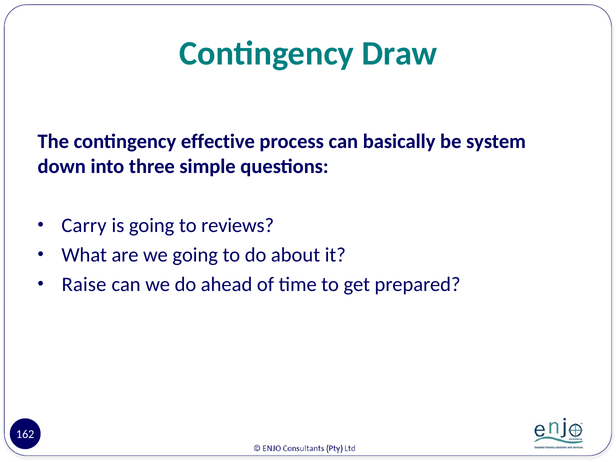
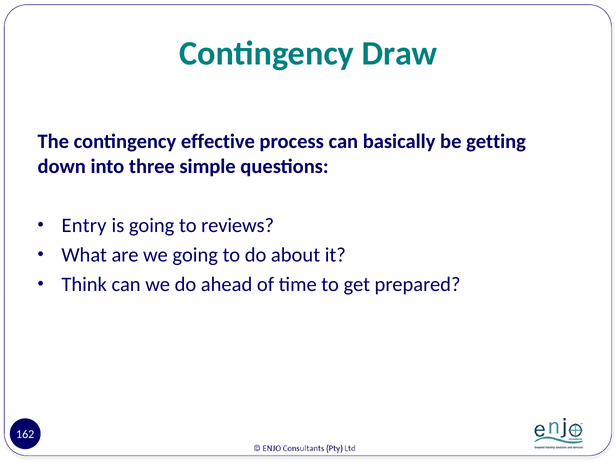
system: system -> getting (496, 142)
Carry: Carry -> Entry (84, 225)
Raise: Raise -> Think (84, 285)
